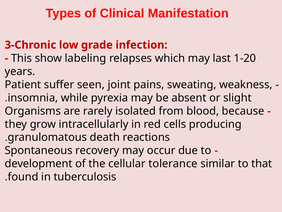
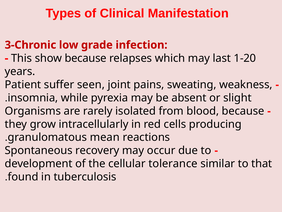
show labeling: labeling -> because (86, 58)
death: death -> mean (105, 137)
